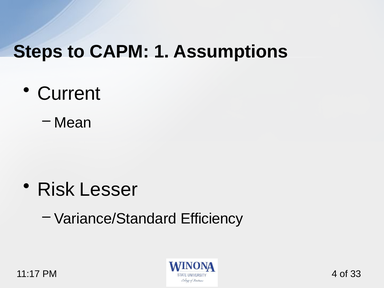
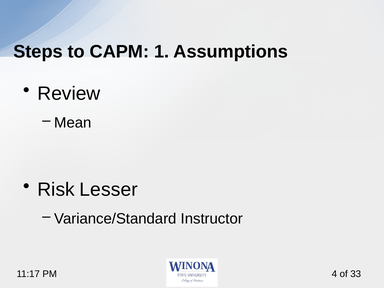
Current: Current -> Review (69, 93)
Efficiency: Efficiency -> Instructor (212, 219)
